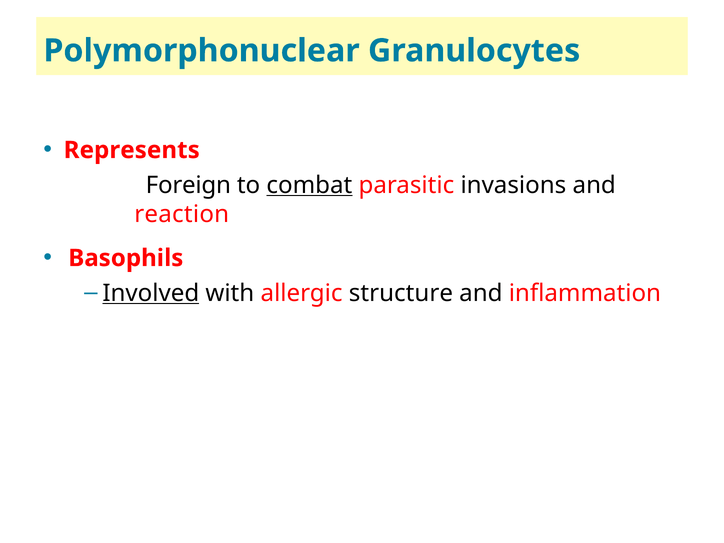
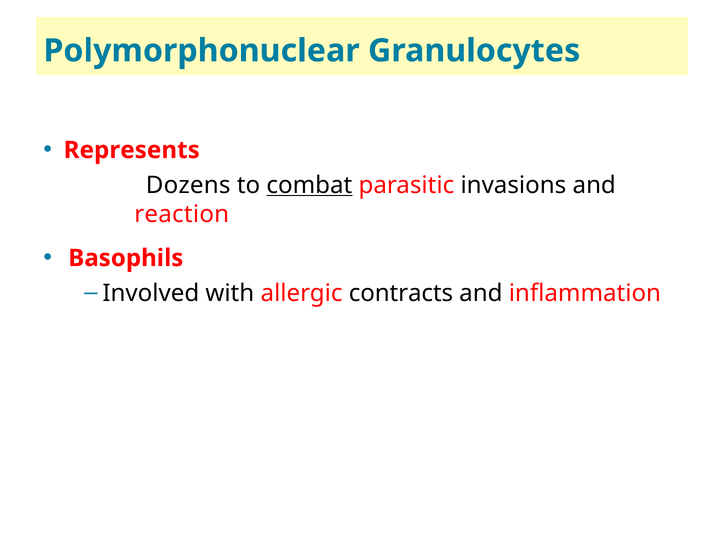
Foreign: Foreign -> Dozens (188, 185)
Involved underline: present -> none (151, 293)
structure: structure -> contracts (401, 293)
